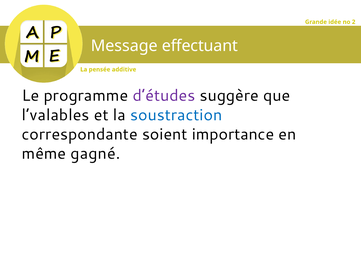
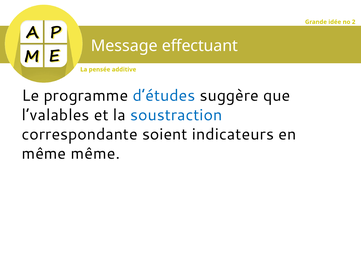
d’études colour: purple -> blue (164, 96)
importance: importance -> indicateurs (233, 134)
même gagné: gagné -> même (95, 153)
